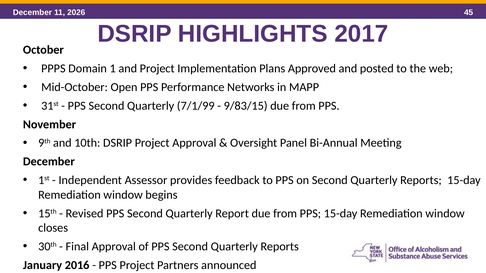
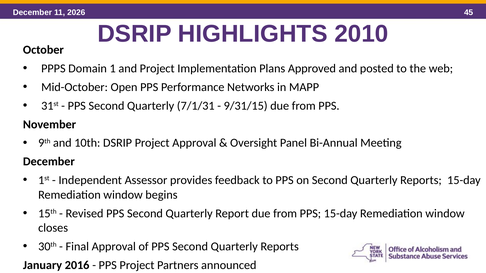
2017: 2017 -> 2010 (361, 34)
7/1/99: 7/1/99 -> 7/1/31 (196, 106)
9/83/15: 9/83/15 -> 9/31/15 (246, 106)
